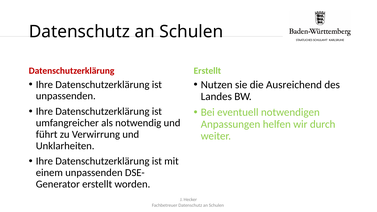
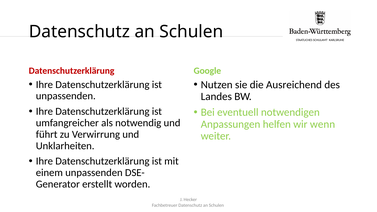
Erstellt: Erstellt -> Google (207, 71)
durch: durch -> wenn (323, 124)
